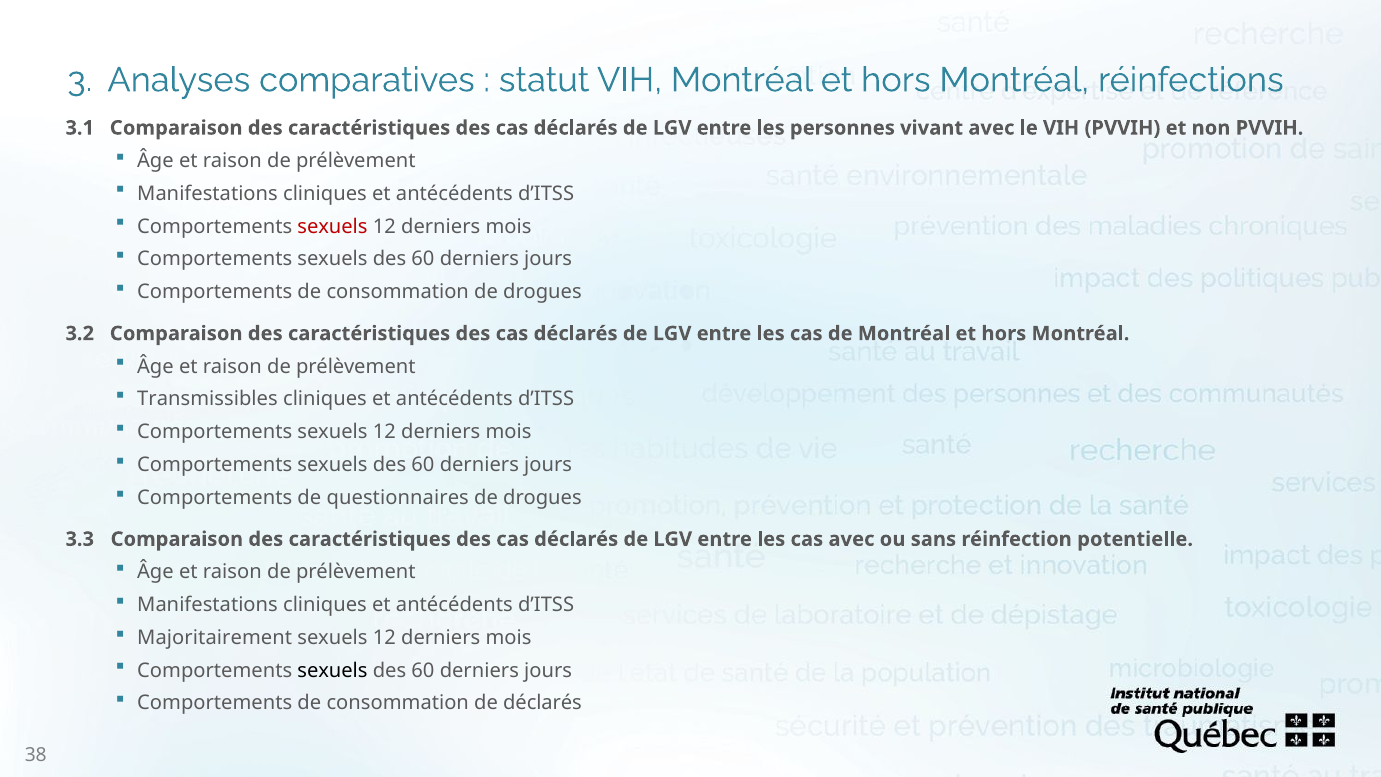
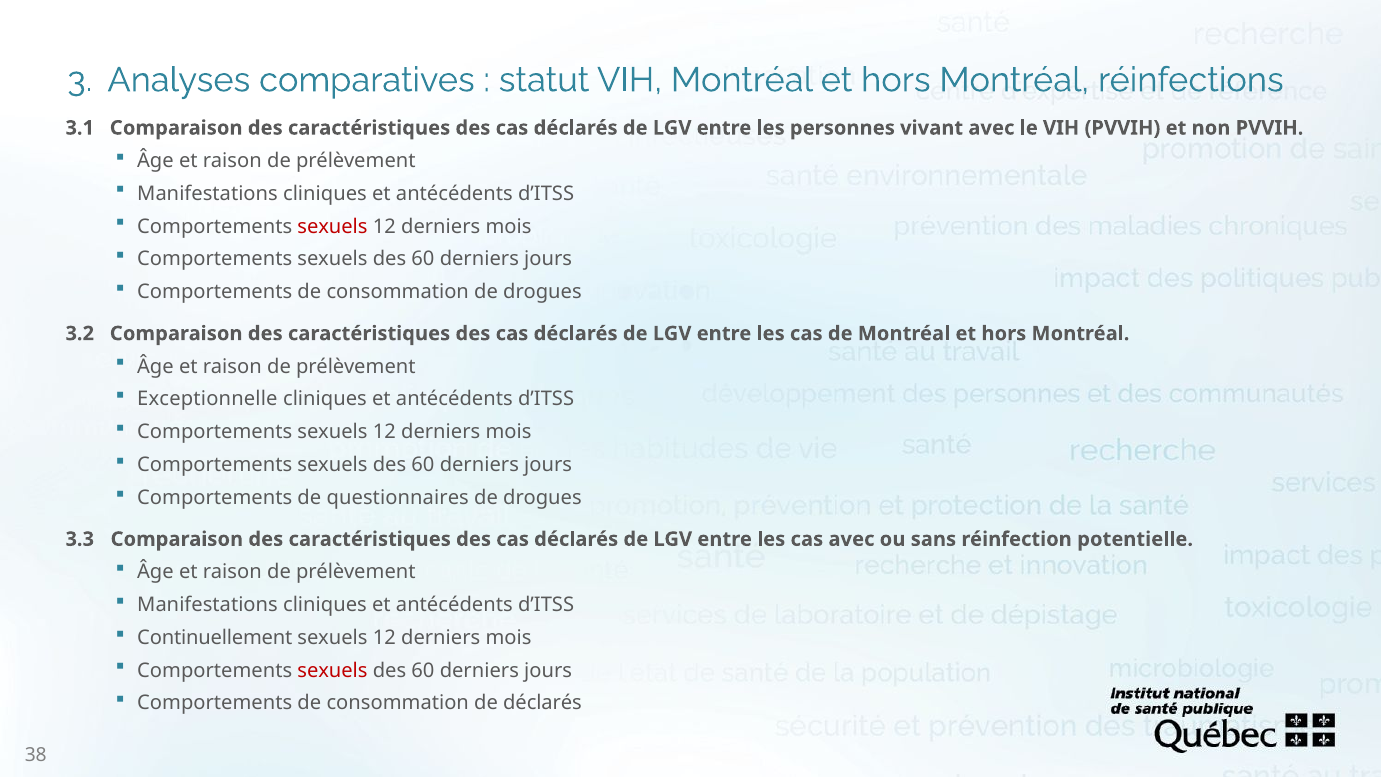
Transmissibles: Transmissibles -> Exceptionnelle (207, 399)
Majoritairement: Majoritairement -> Continuellement (215, 638)
sexuels colour: black -> red (332, 670)
